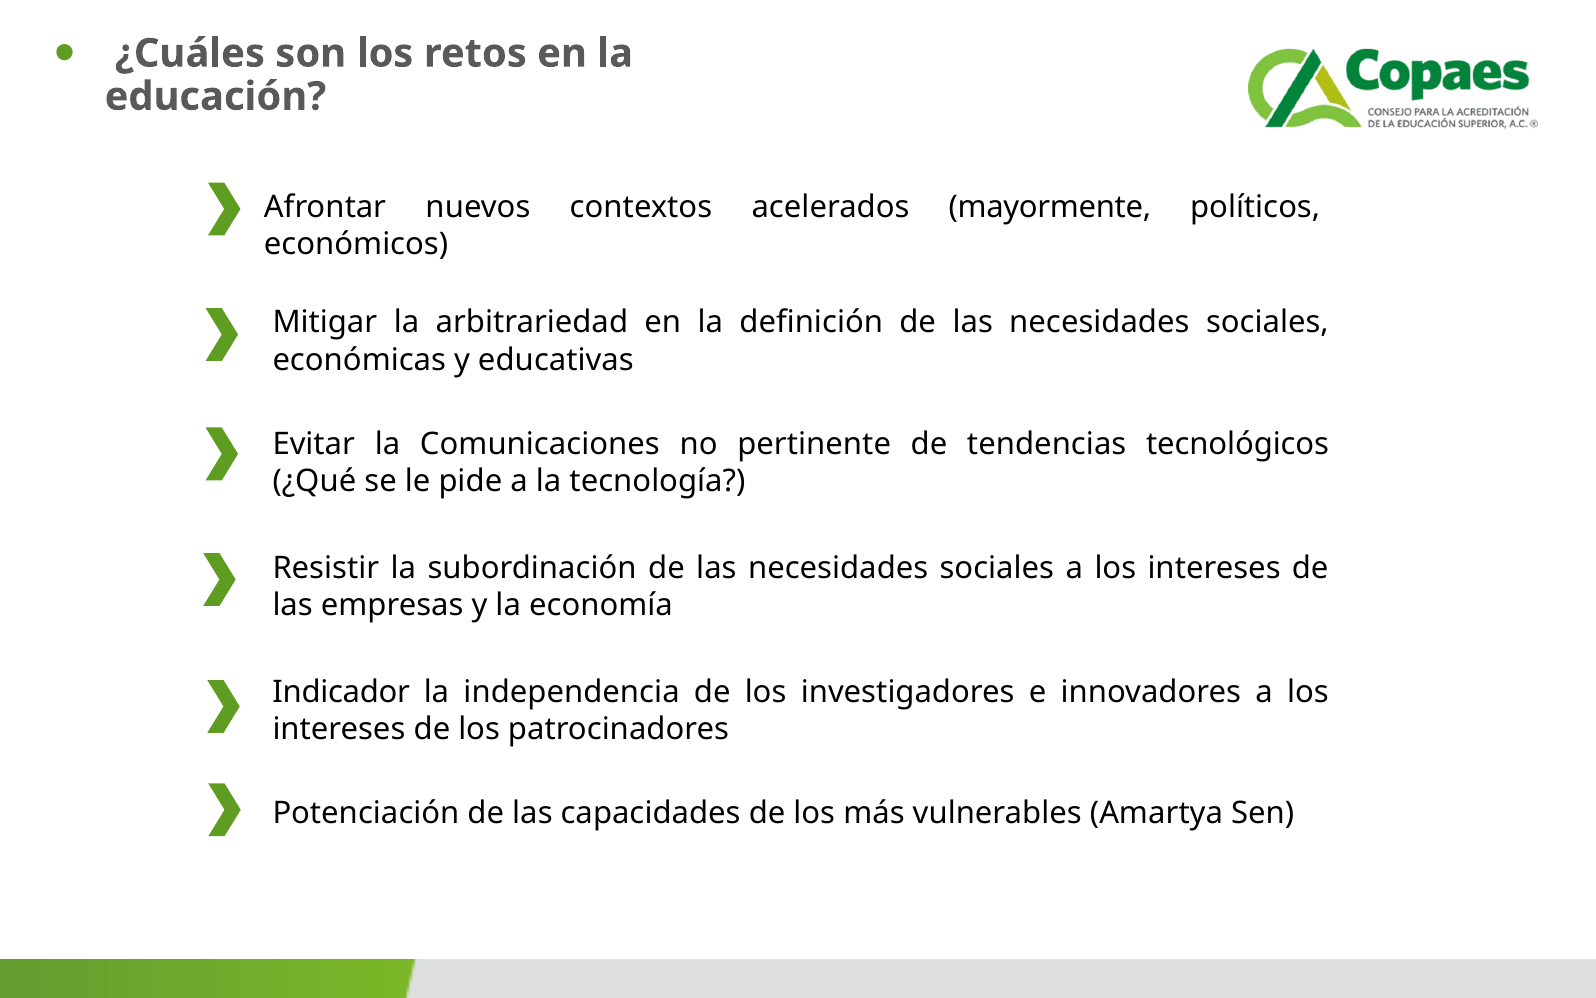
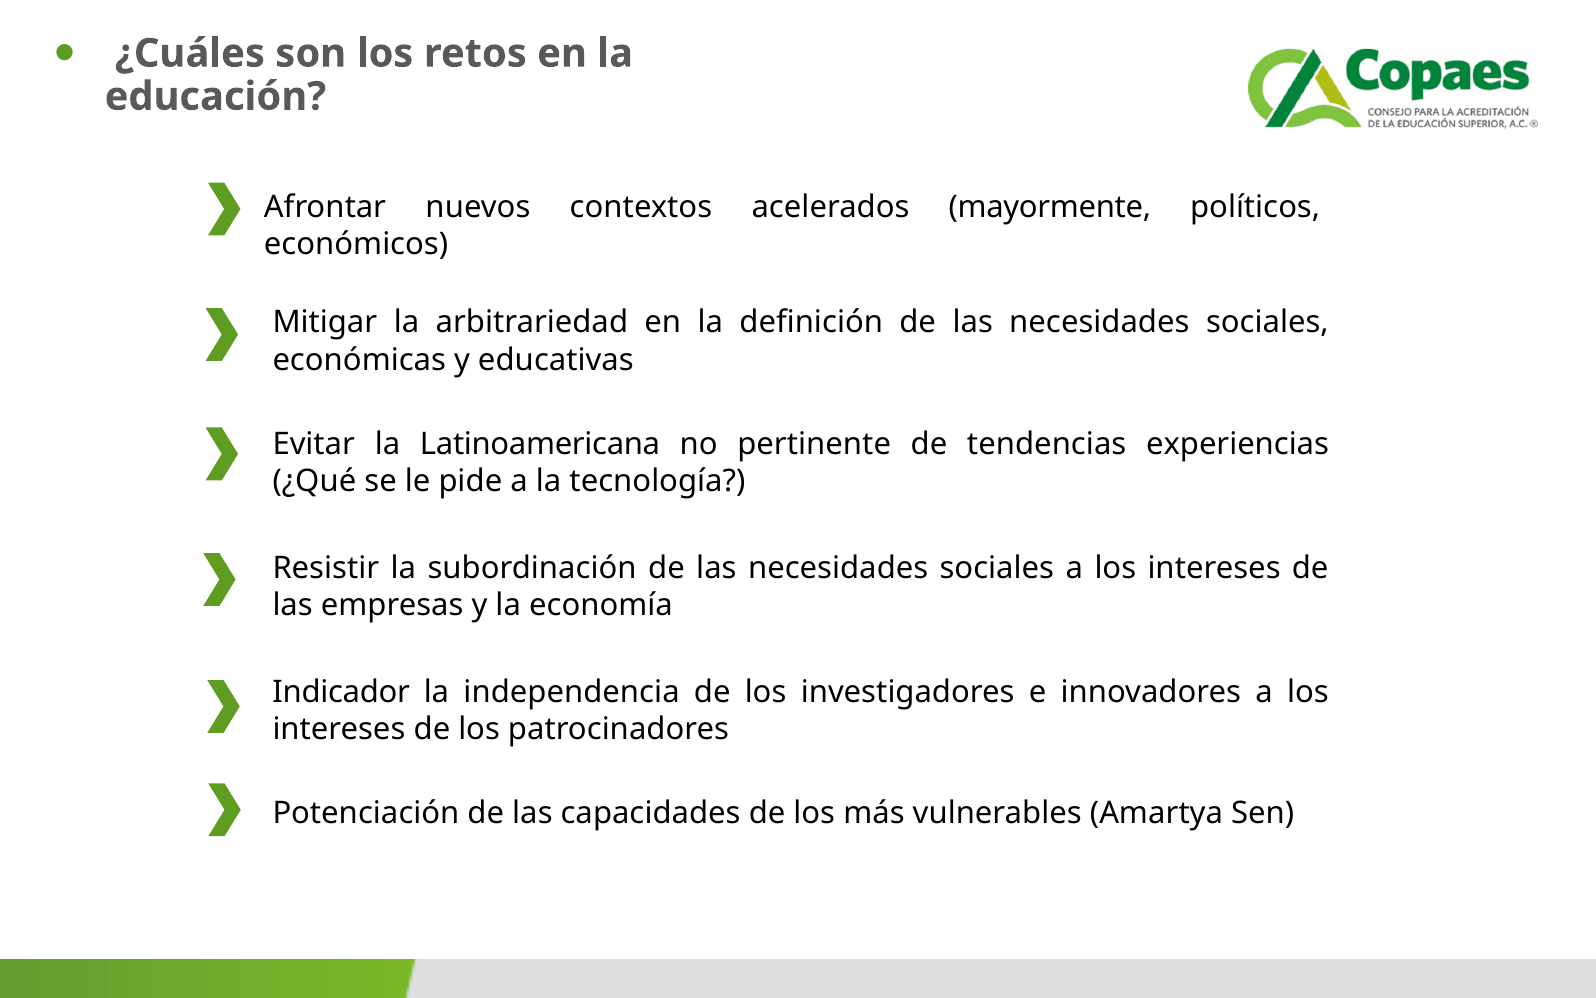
Comunicaciones: Comunicaciones -> Latinoamericana (540, 444)
tecnológicos: tecnológicos -> experiencias (1238, 444)
